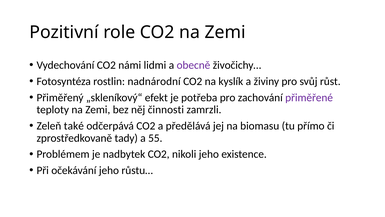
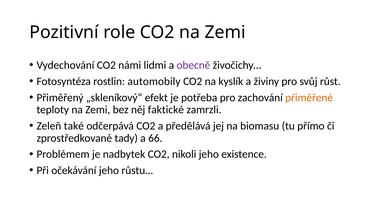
nadnárodní: nadnárodní -> automobily (154, 81)
přiměřené colour: purple -> orange (309, 97)
činnosti: činnosti -> faktické (166, 110)
55: 55 -> 66 (155, 138)
